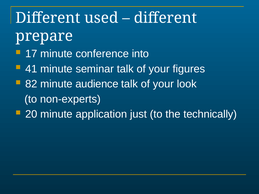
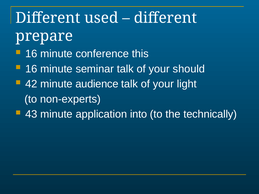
17: 17 -> 16 (31, 54)
into: into -> this (140, 54)
41: 41 -> 16 (31, 69)
figures: figures -> should (189, 69)
82: 82 -> 42 (31, 84)
look: look -> light (187, 84)
20: 20 -> 43 (31, 114)
just: just -> into (139, 114)
